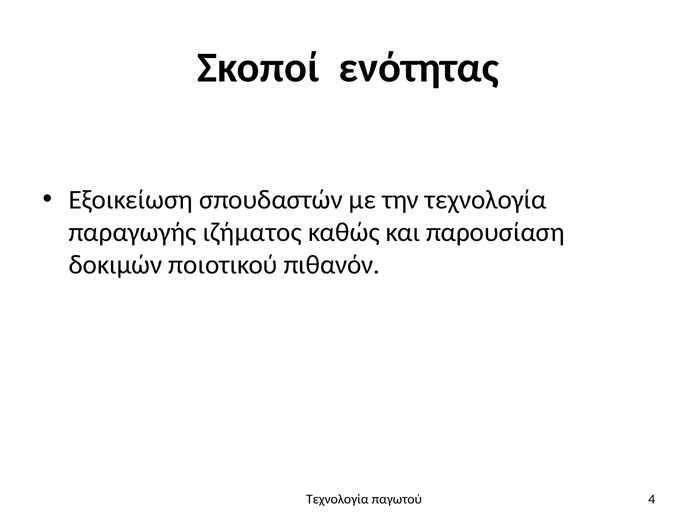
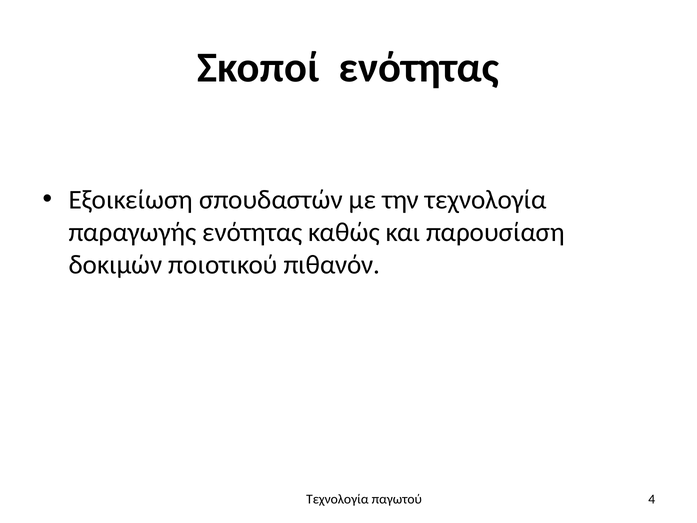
παραγωγής ιζήματος: ιζήματος -> ενότητας (252, 232)
